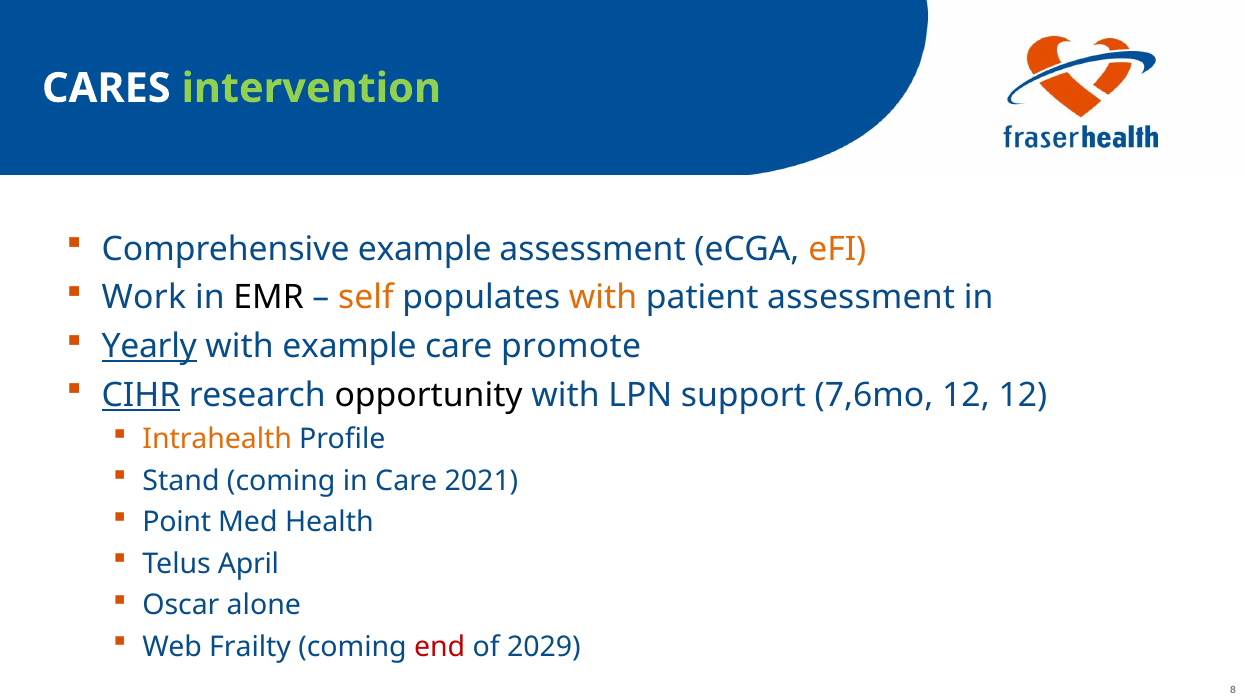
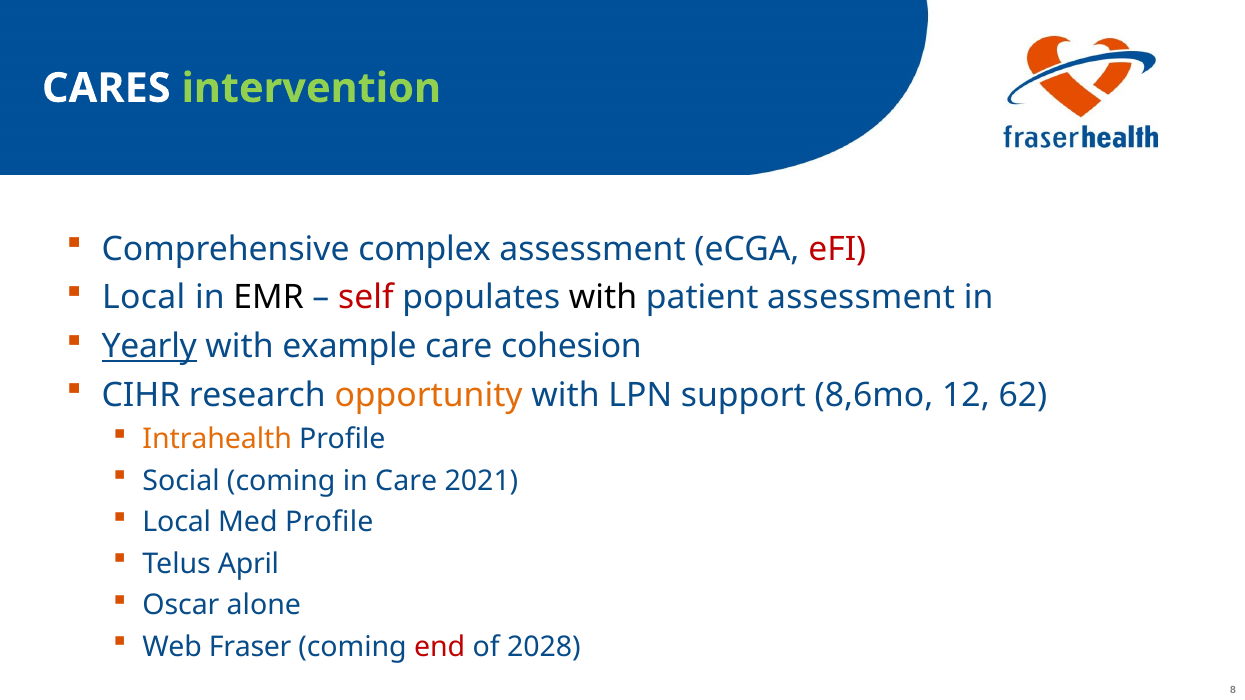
Comprehensive example: example -> complex (425, 249)
eFI colour: orange -> red (837, 249)
Work: Work -> Local (144, 298)
self colour: orange -> red (366, 298)
with colour: orange -> black (603, 298)
promote: promote -> cohesion (571, 347)
CIHR underline: present -> none (141, 395)
opportunity colour: black -> orange (429, 395)
7,6mo: 7,6mo -> 8,6mo (874, 395)
12 12: 12 -> 62 (1023, 395)
Stand: Stand -> Social (181, 481)
Point: Point -> Local (177, 523)
Med Health: Health -> Profile (329, 523)
Frailty: Frailty -> Fraser (250, 647)
2029: 2029 -> 2028 (544, 647)
